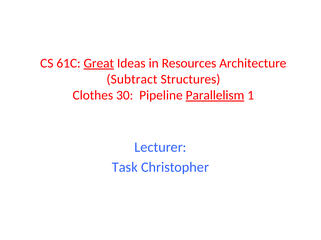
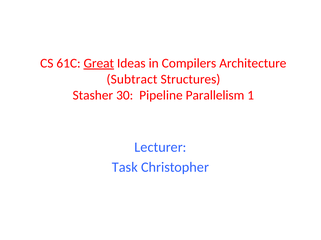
Resources: Resources -> Compilers (189, 63)
Clothes: Clothes -> Stasher (93, 96)
Parallelism underline: present -> none (215, 96)
